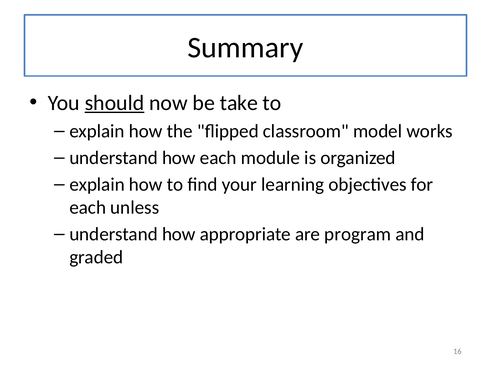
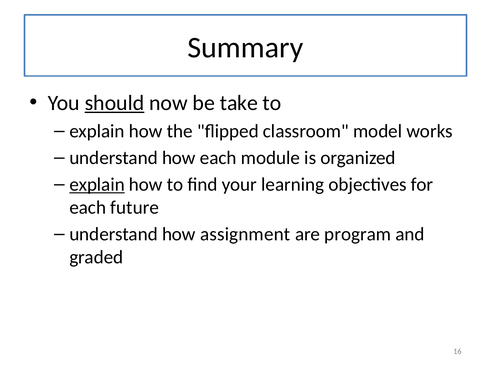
explain underline: none -> present (97, 185)
unless: unless -> future (135, 208)
appropriate: appropriate -> assignment (245, 234)
